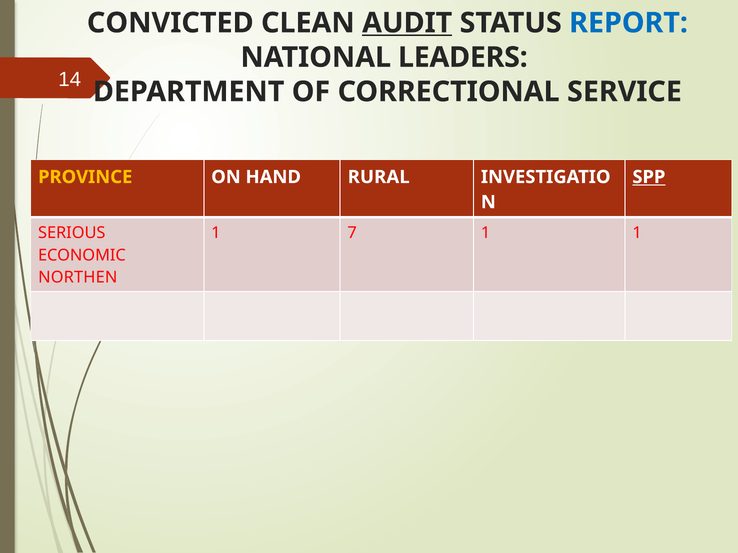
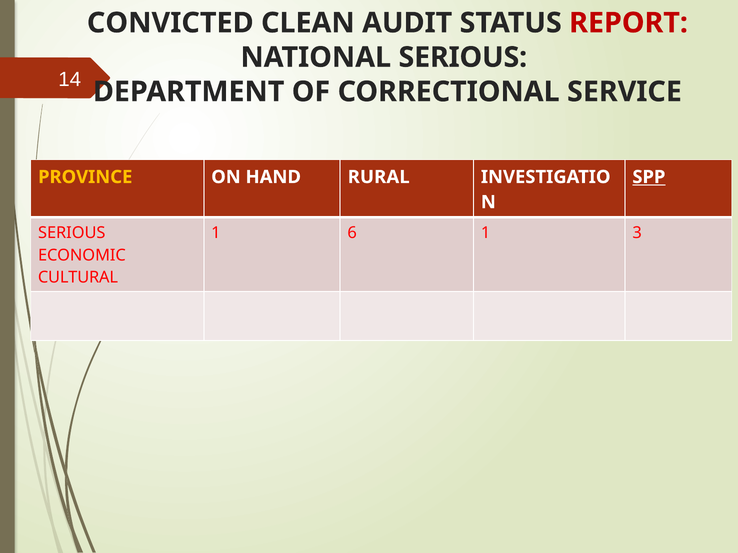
AUDIT underline: present -> none (407, 23)
REPORT colour: blue -> red (629, 23)
NATIONAL LEADERS: LEADERS -> SERIOUS (463, 57)
7: 7 -> 6 (352, 233)
1 1: 1 -> 3 (637, 233)
NORTHEN: NORTHEN -> CULTURAL (78, 278)
